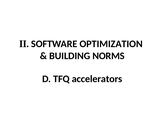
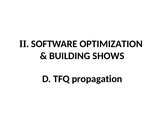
NORMS: NORMS -> SHOWS (108, 56)
accelerators: accelerators -> propagation (97, 79)
